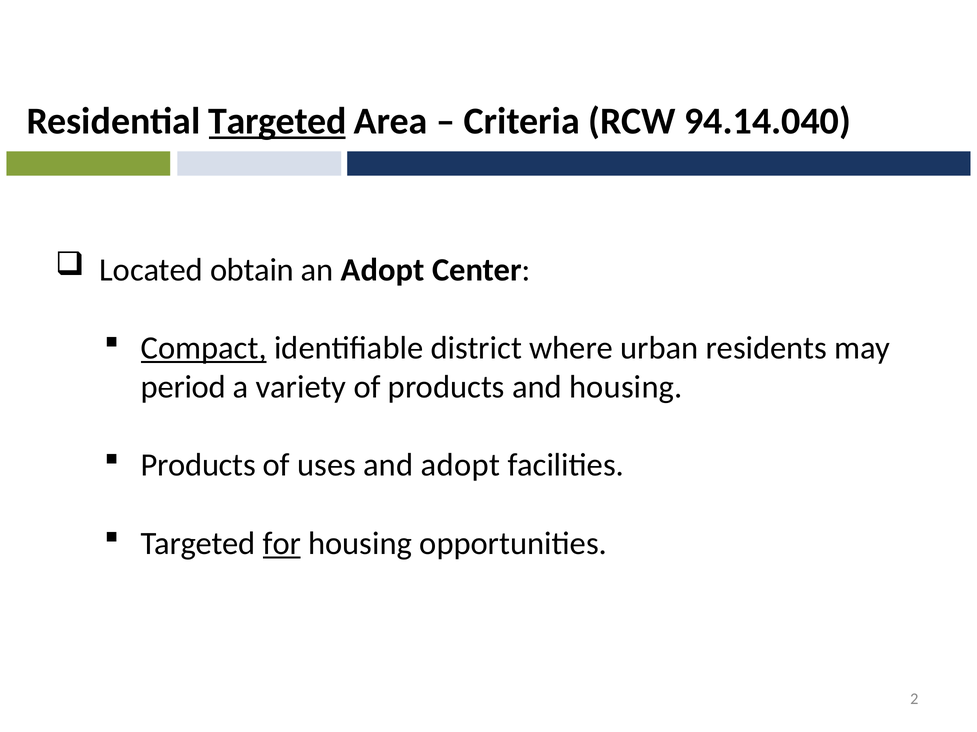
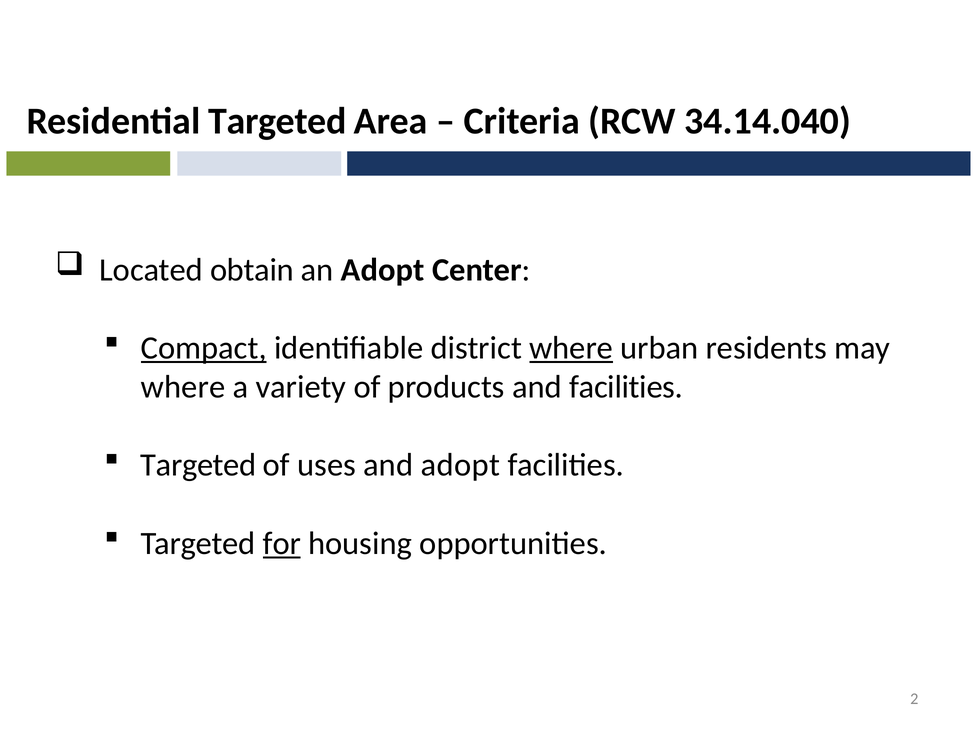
Targeted underline: present -> none (277, 122)
94.14.040: 94.14.040 -> 34.14.040 (768, 122)
where underline: none -> present (571, 348)
period: period -> where (183, 388)
and housing: housing -> facilities (626, 388)
Products: Products -> Targeted (198, 466)
